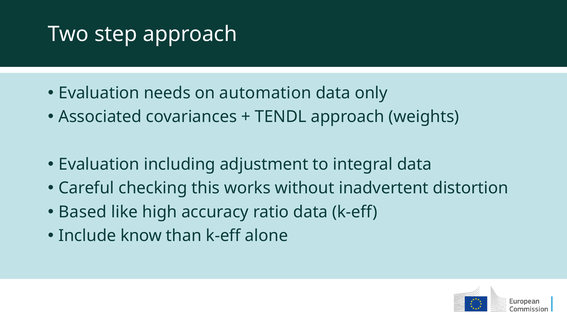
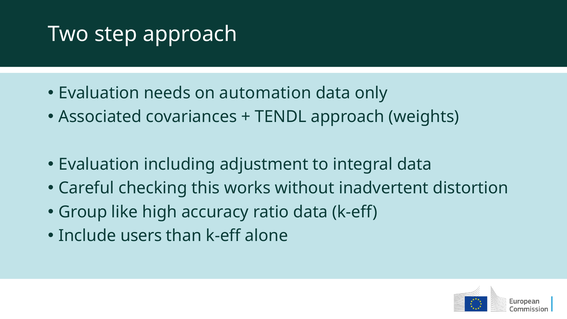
Based: Based -> Group (83, 212)
know: know -> users (141, 236)
